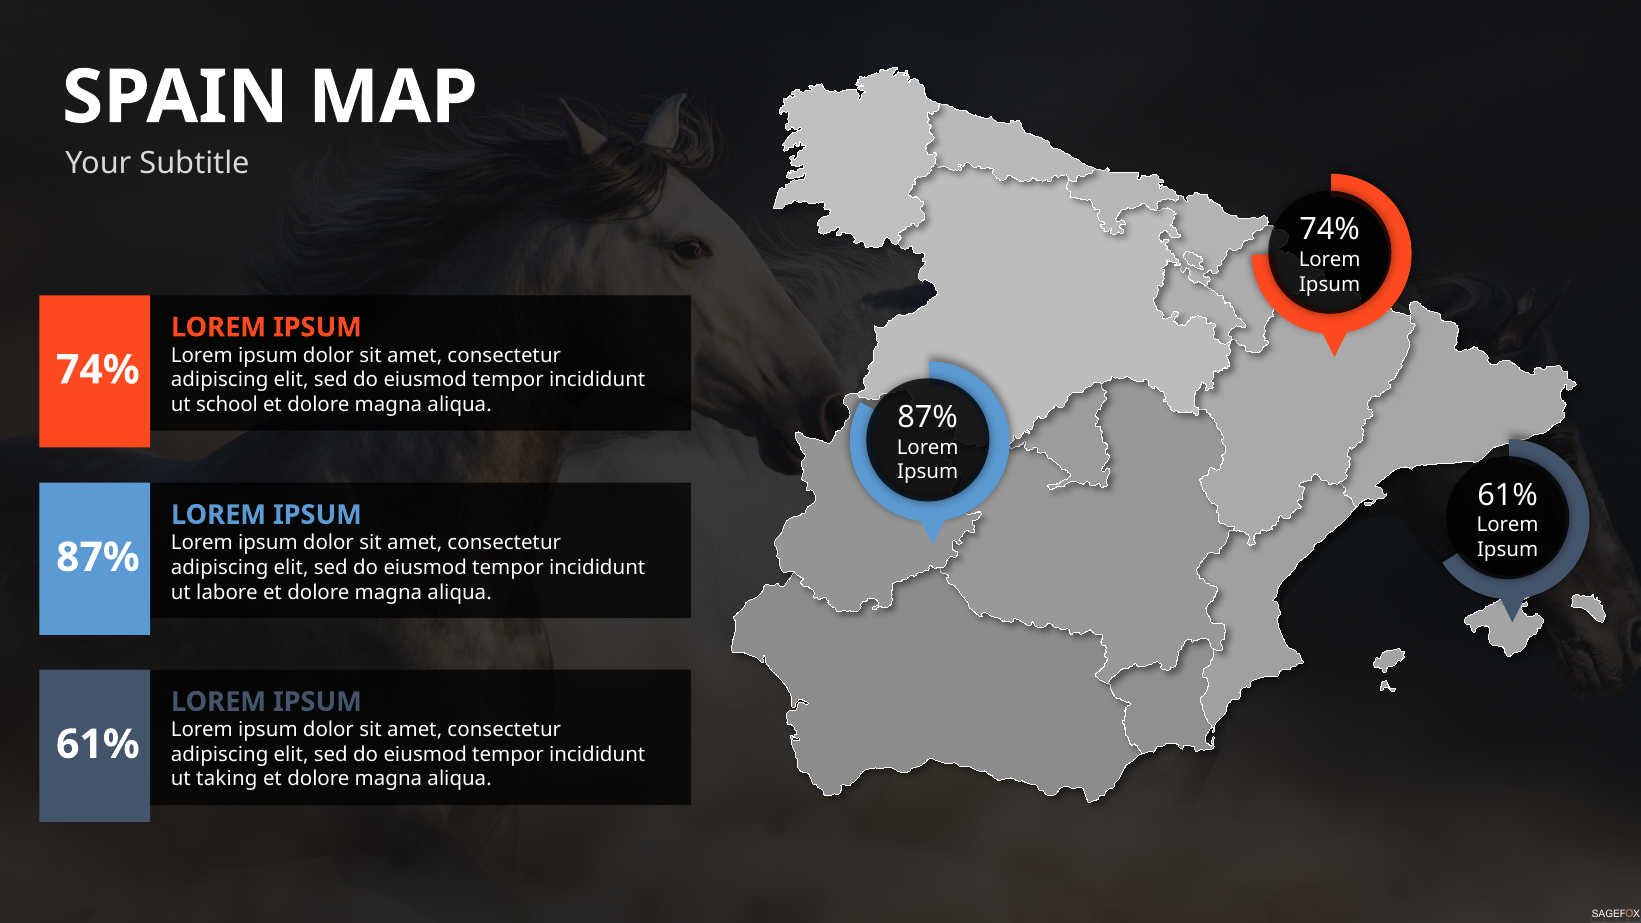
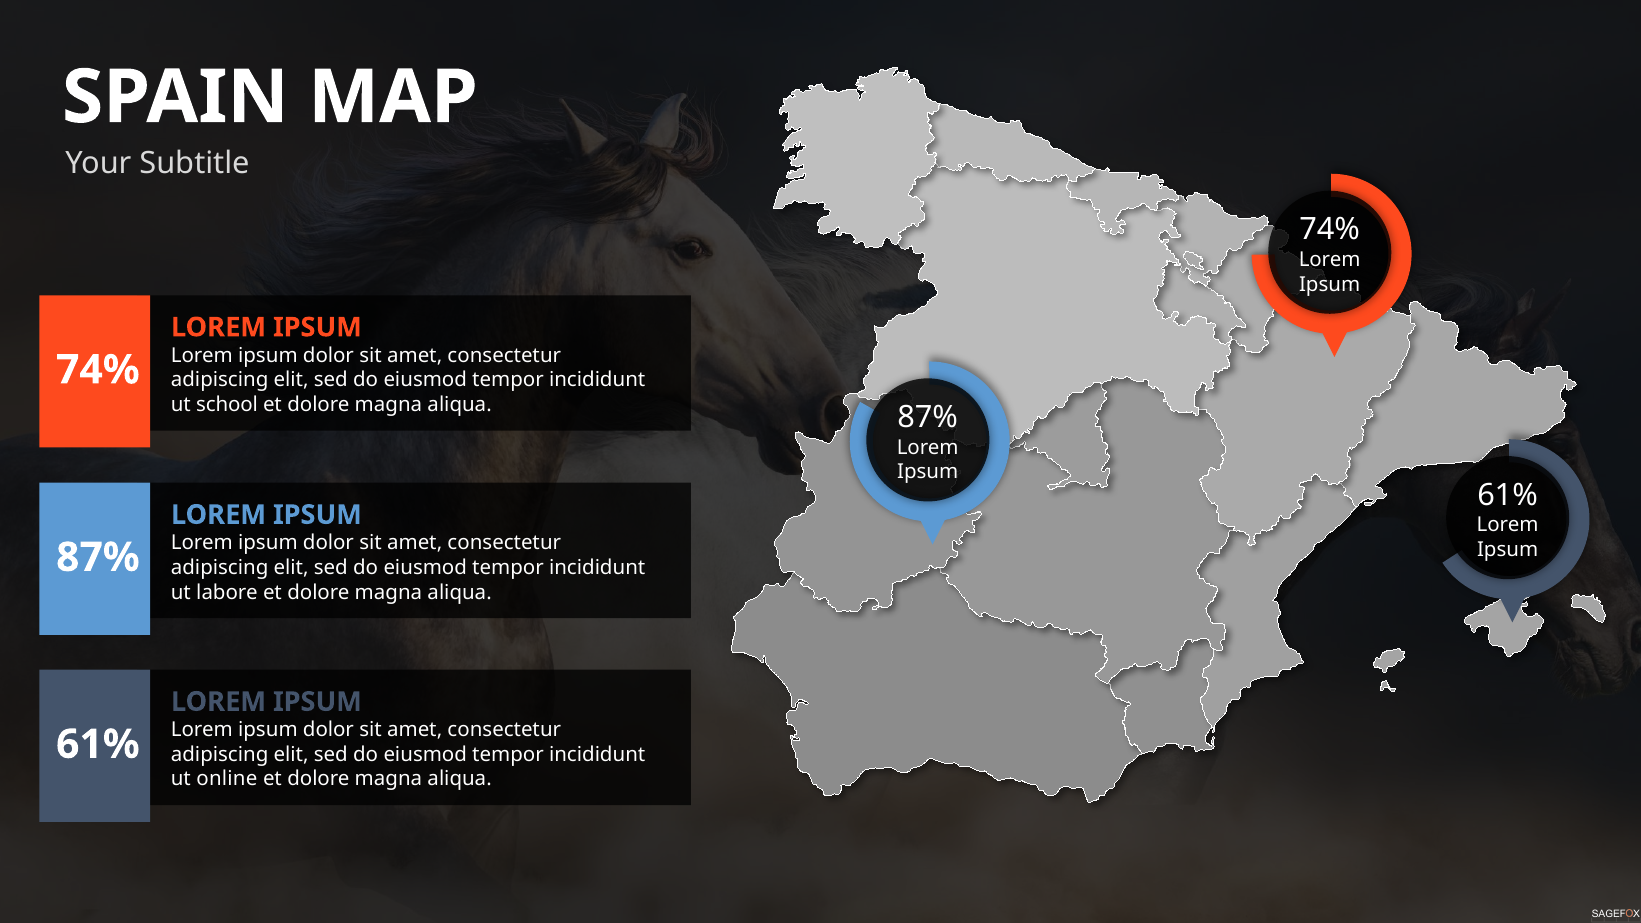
taking: taking -> online (227, 779)
